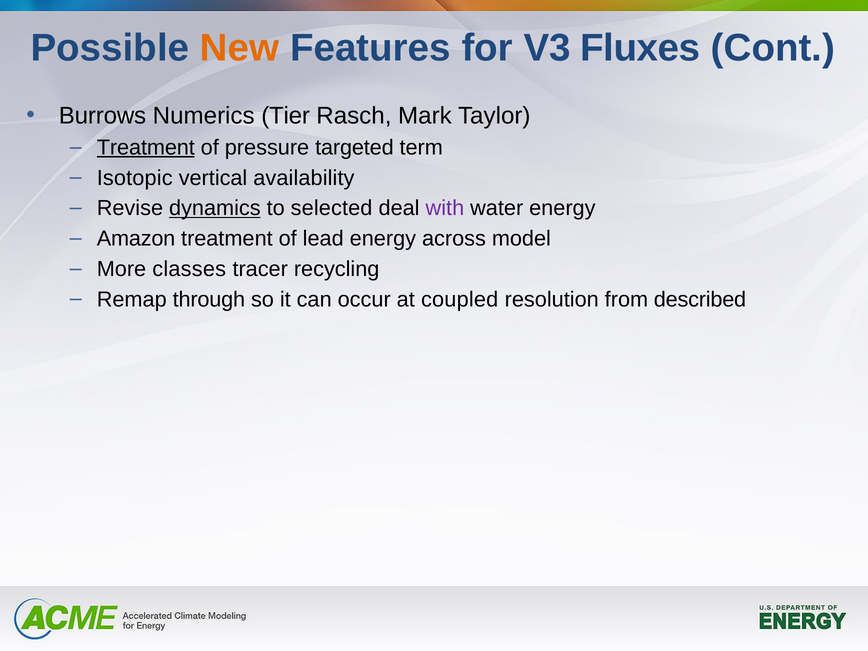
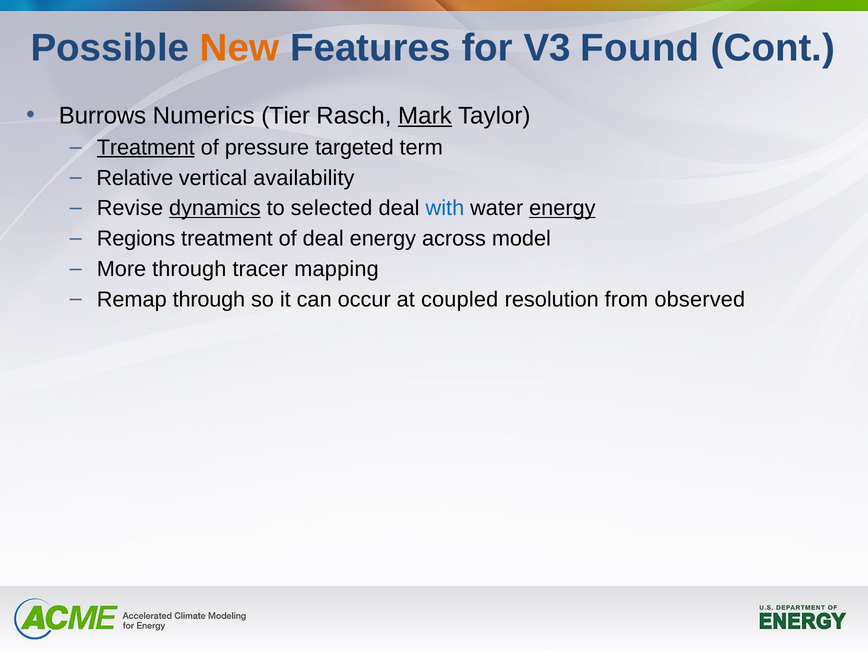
Fluxes: Fluxes -> Found (640, 48)
Mark underline: none -> present (425, 116)
Isotopic: Isotopic -> Relative (135, 178)
with colour: purple -> blue (445, 208)
energy underline: none -> present (562, 208)
Amazon: Amazon -> Regions (136, 239)
of lead: lead -> deal (323, 239)
More classes: classes -> through (189, 269)
recycling: recycling -> mapping (337, 269)
described: described -> observed (700, 299)
